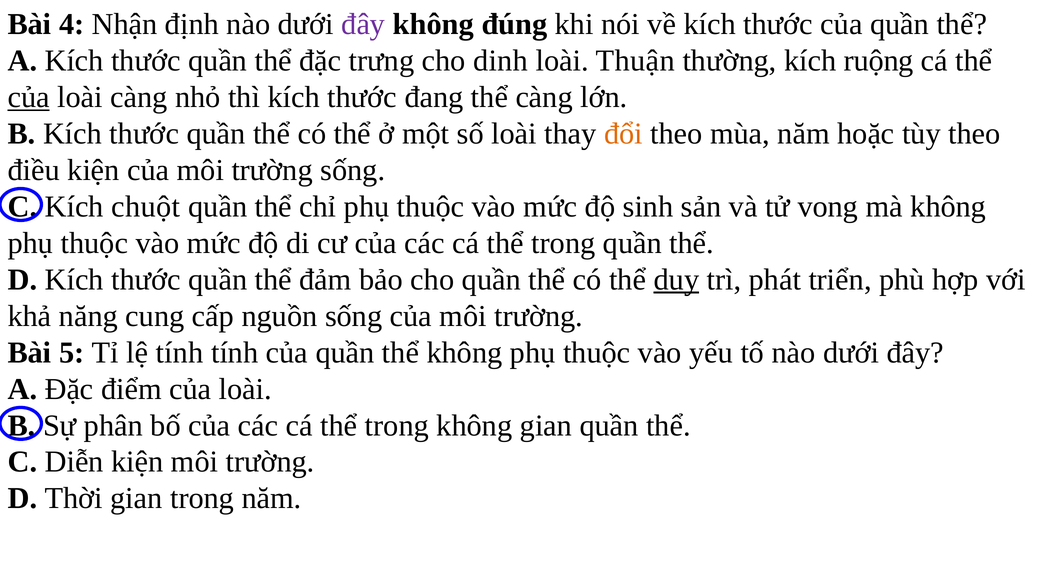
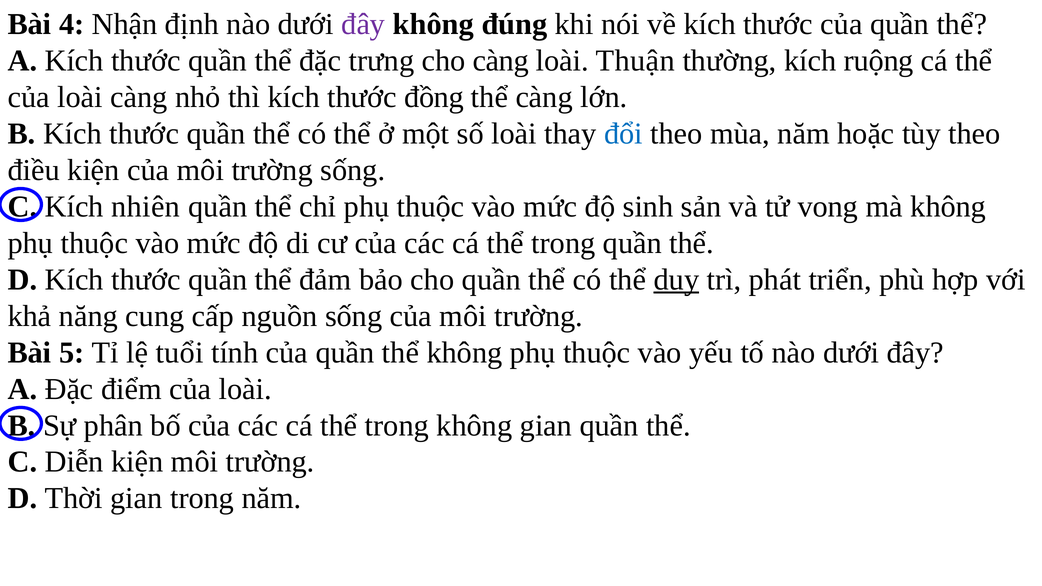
cho dinh: dinh -> càng (501, 61)
của underline: present -> none (29, 97)
đang: đang -> đồng (434, 97)
đổi colour: orange -> blue (623, 134)
chuột: chuột -> nhiên (146, 207)
lệ tính: tính -> tuổi (180, 353)
